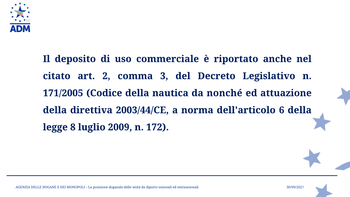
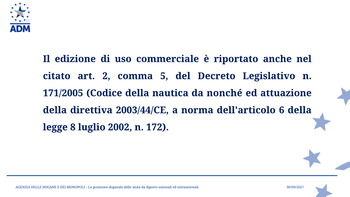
deposito: deposito -> edizione (75, 59)
3: 3 -> 5 (164, 76)
2009: 2009 -> 2002 (120, 127)
